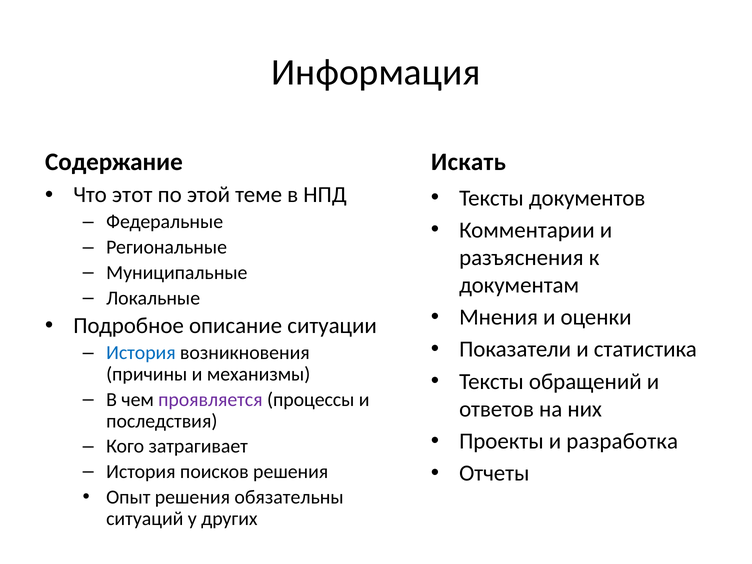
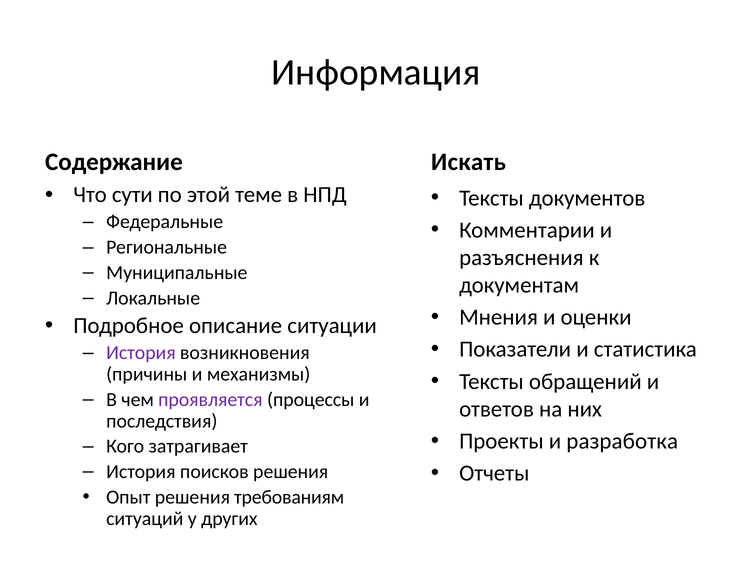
этот: этот -> сути (132, 195)
История colour: blue -> purple (141, 353)
обязательны: обязательны -> требованиям (289, 497)
